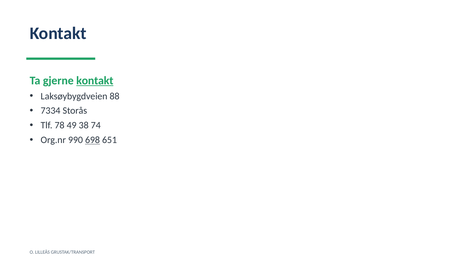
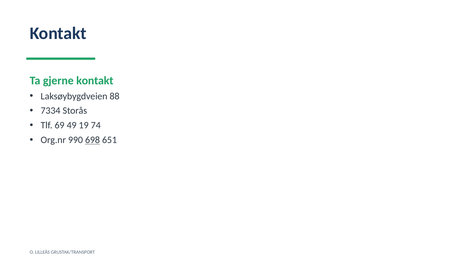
kontakt underline: present -> none (95, 80)
78: 78 -> 69 (60, 125)
38: 38 -> 19 (84, 125)
